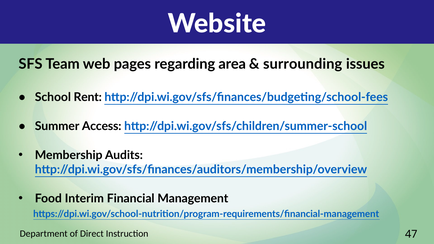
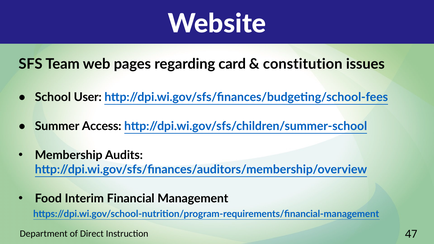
area: area -> card (232, 64)
surrounding: surrounding -> constitution (303, 64)
Rent: Rent -> User (88, 97)
